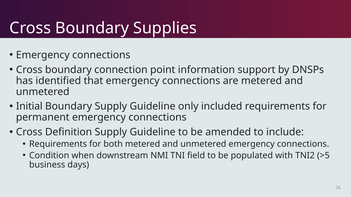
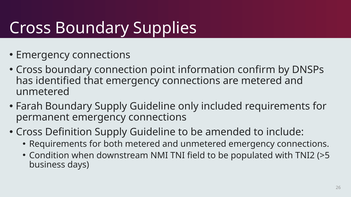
support: support -> confirm (256, 70)
Initial: Initial -> Farah (29, 107)
